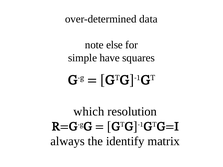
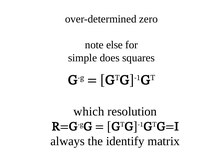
data: data -> zero (148, 19)
have: have -> does (110, 58)
